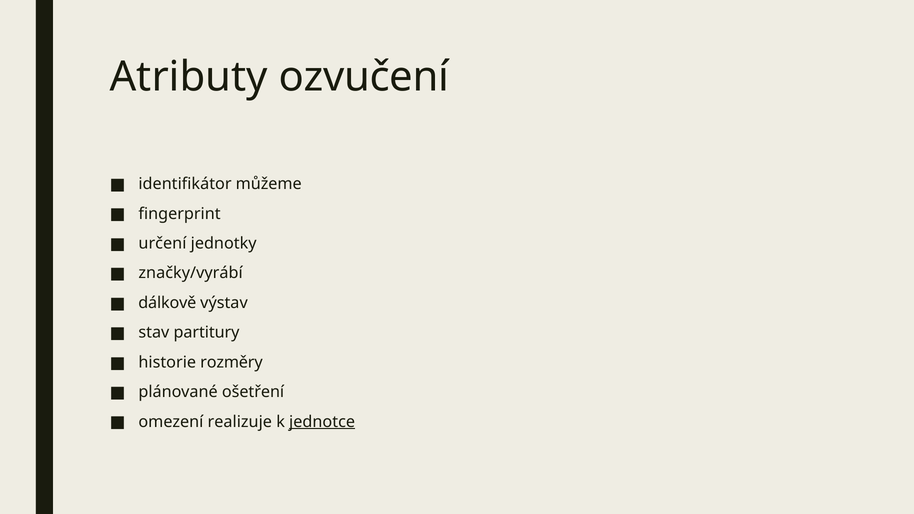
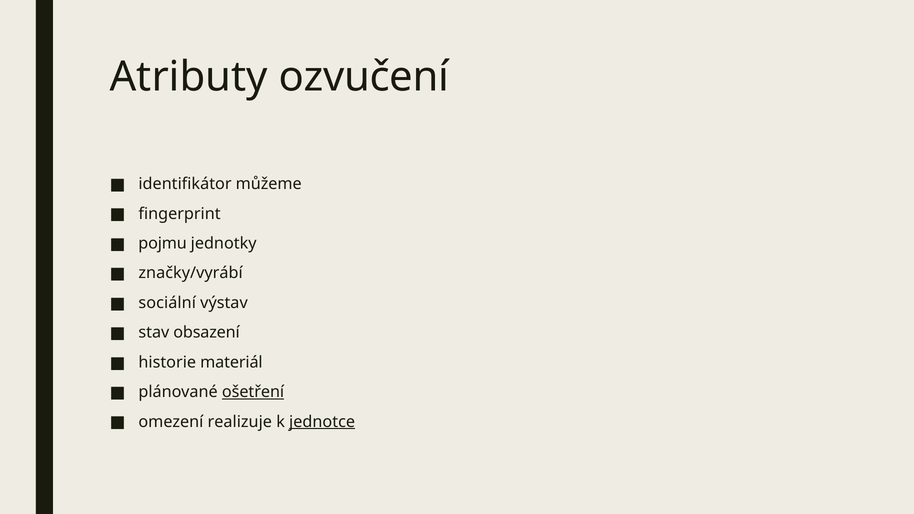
určení: určení -> pojmu (163, 243)
dálkově: dálkově -> sociální (167, 303)
partitury: partitury -> obsazení (207, 333)
rozměry: rozměry -> materiál (231, 362)
ošetření underline: none -> present (253, 392)
